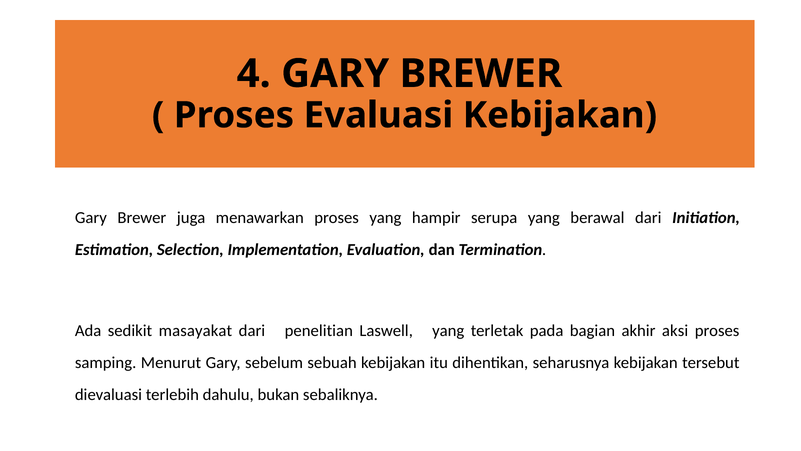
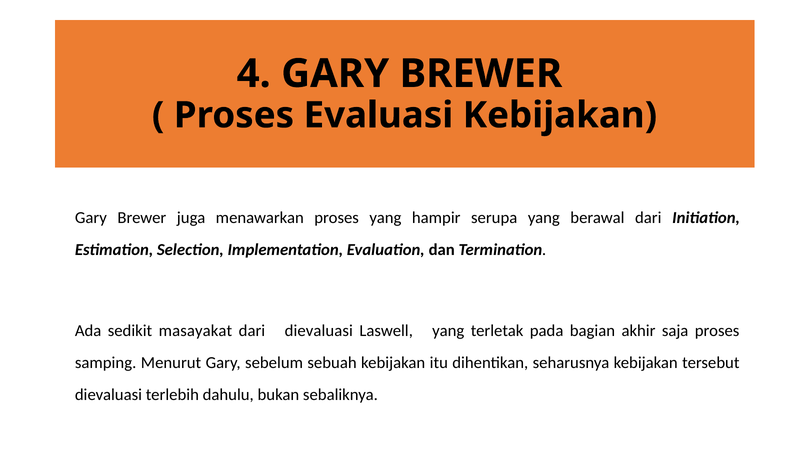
dari penelitian: penelitian -> dievaluasi (319, 330)
aksi: aksi -> saja (675, 330)
